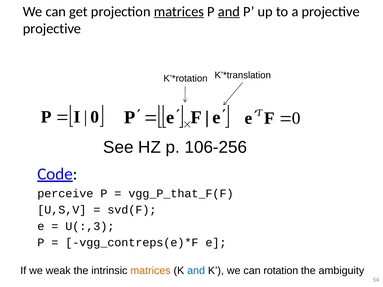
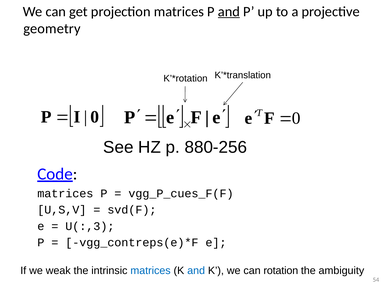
matrices underline: present -> none (179, 12)
projective: projective -> geometry (52, 29)
106-256: 106-256 -> 880-256 (216, 147)
perceive: perceive -> matrices (65, 194)
vgg_P_that_F(F: vgg_P_that_F(F -> vgg_P_cues_F(F (181, 194)
matrices colour: orange -> blue (151, 271)
